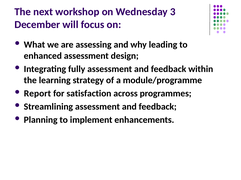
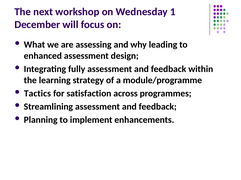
3: 3 -> 1 (173, 12)
Report: Report -> Tactics (37, 94)
